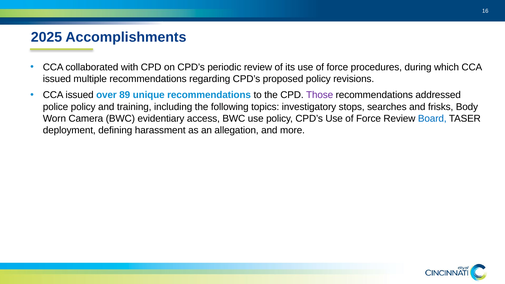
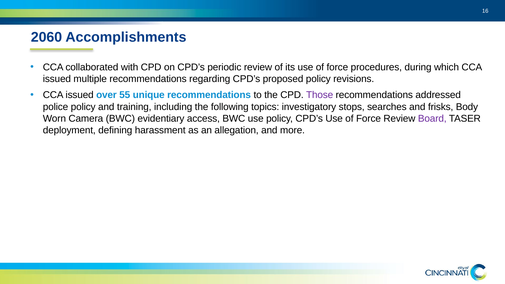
2025: 2025 -> 2060 (46, 37)
89: 89 -> 55 (125, 95)
Board colour: blue -> purple (432, 119)
